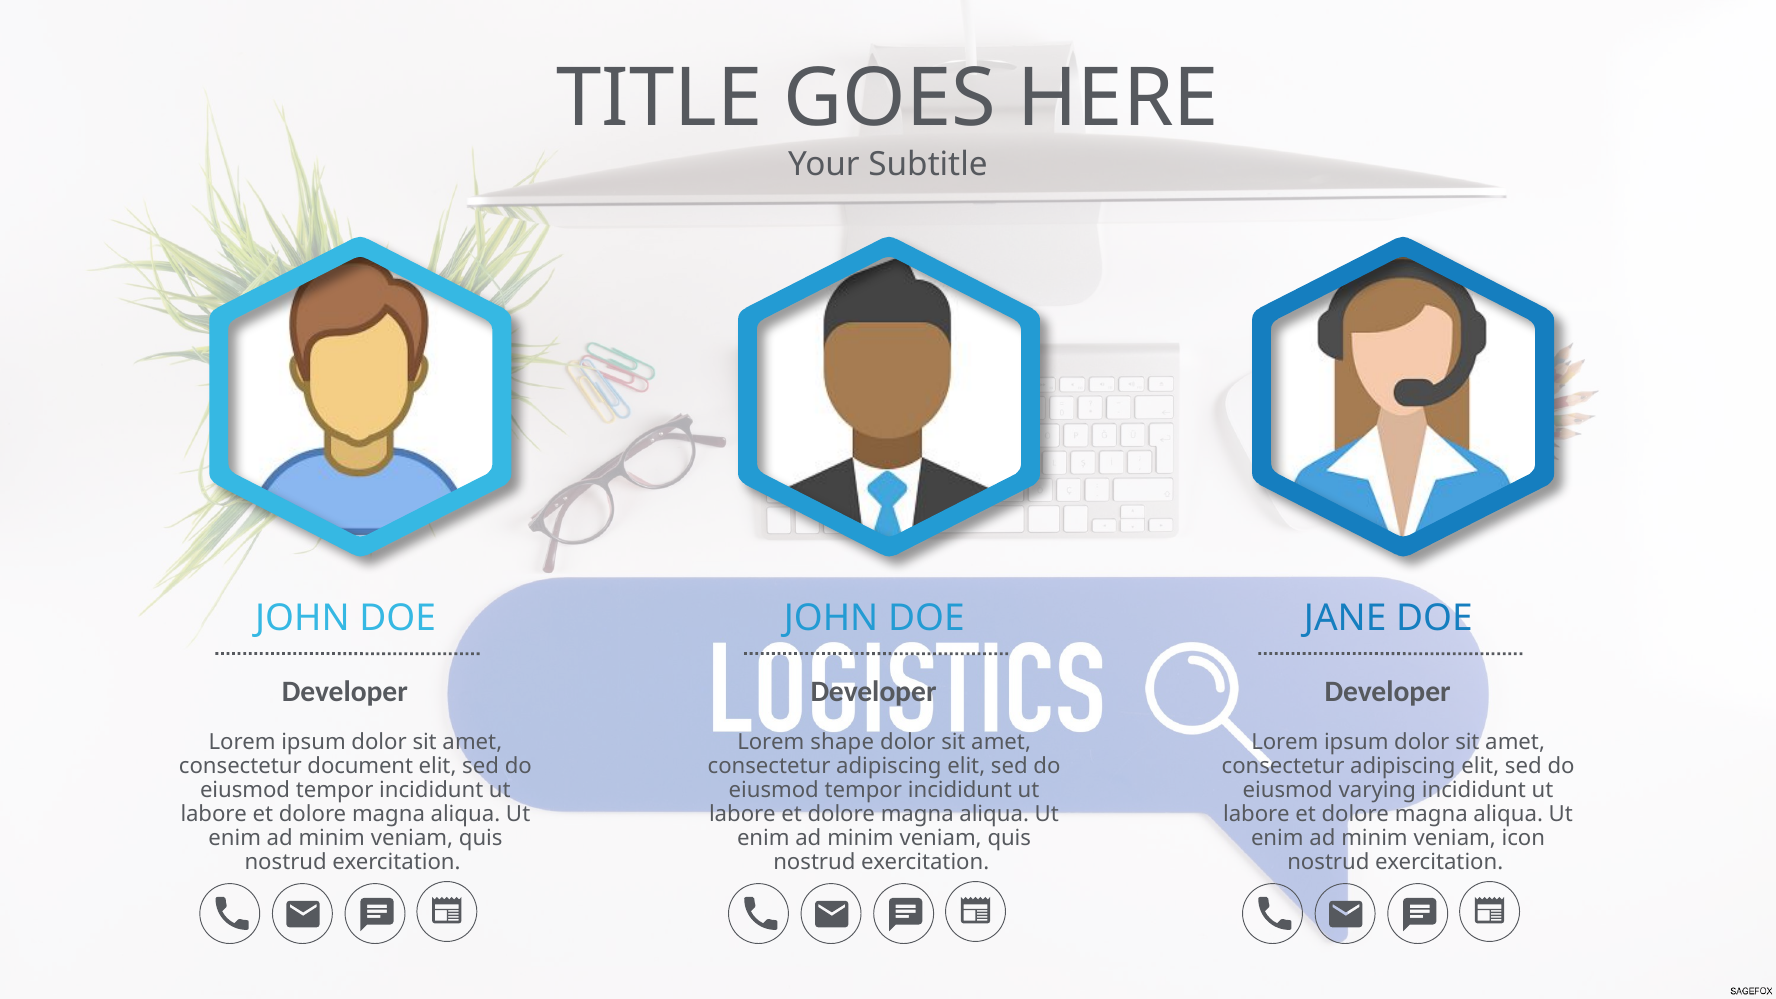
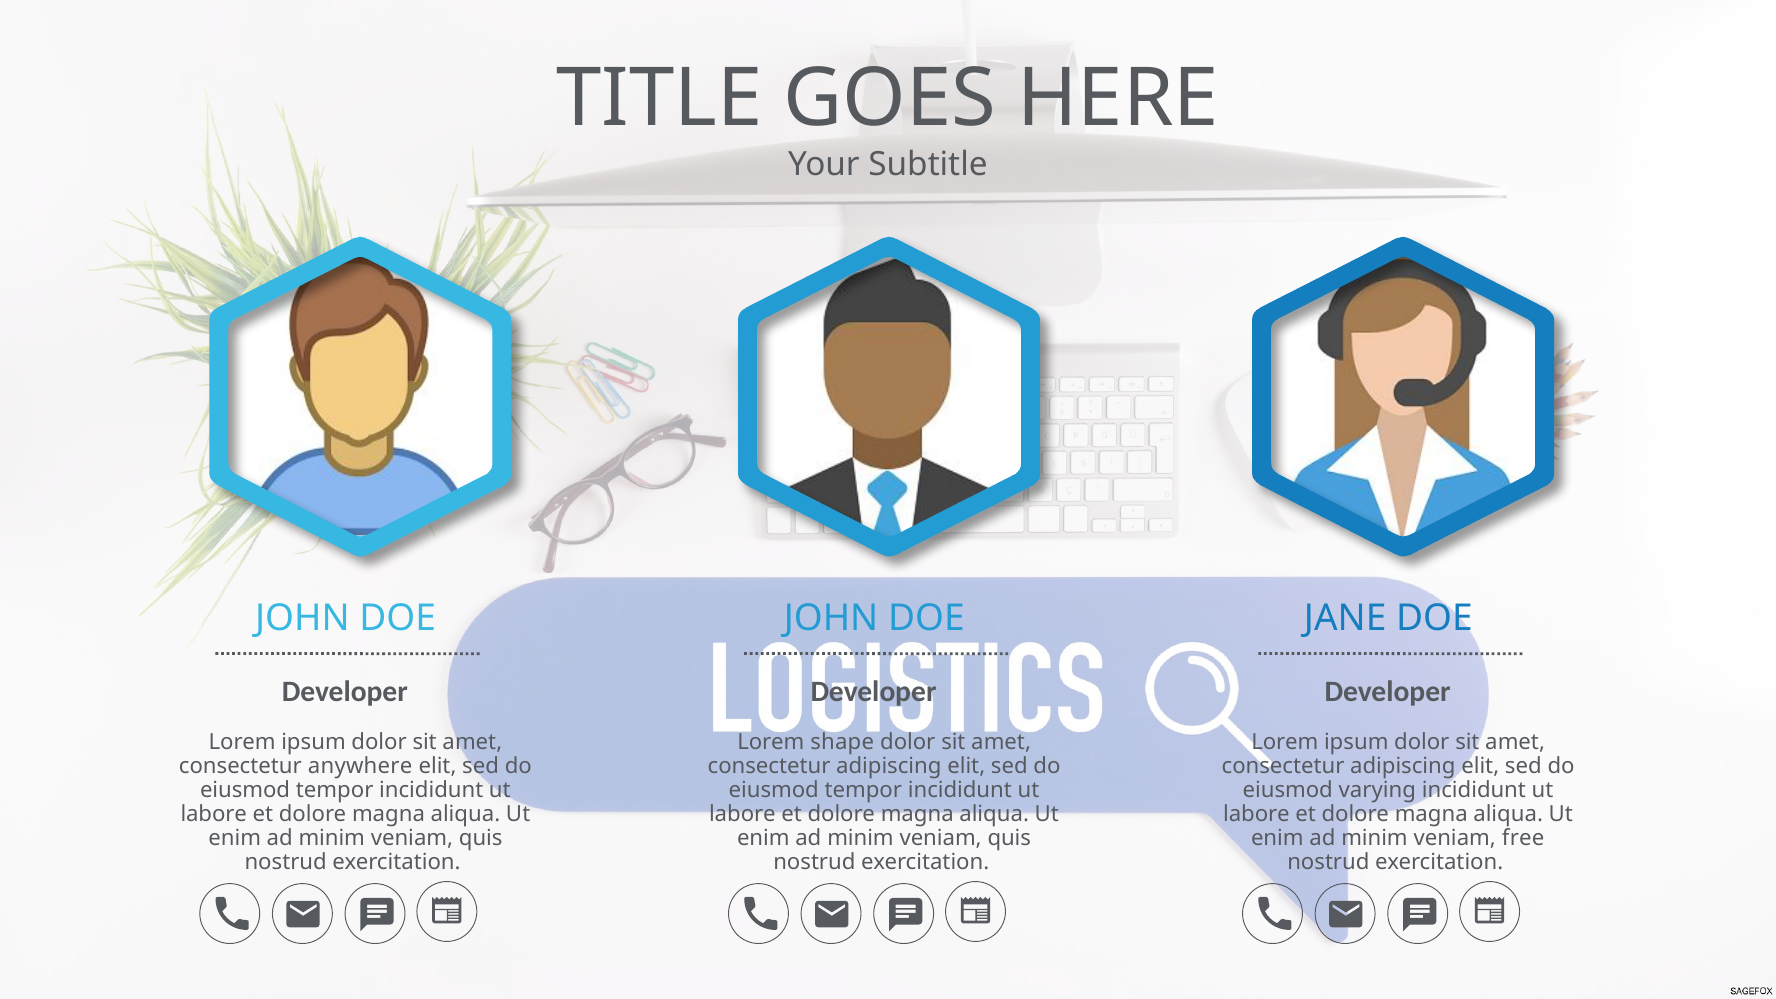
document: document -> anywhere (360, 766)
icon: icon -> free (1523, 838)
